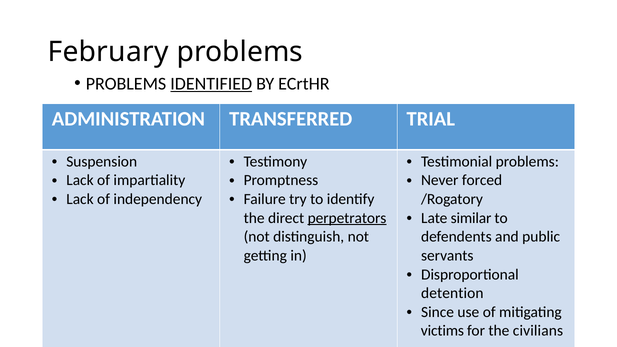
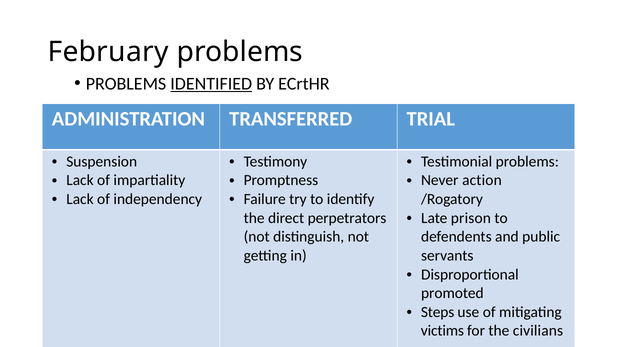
forced: forced -> action (482, 180)
similar: similar -> prison (471, 218)
perpetrators underline: present -> none (347, 218)
detention: detention -> promoted (452, 293)
Since: Since -> Steps (438, 312)
